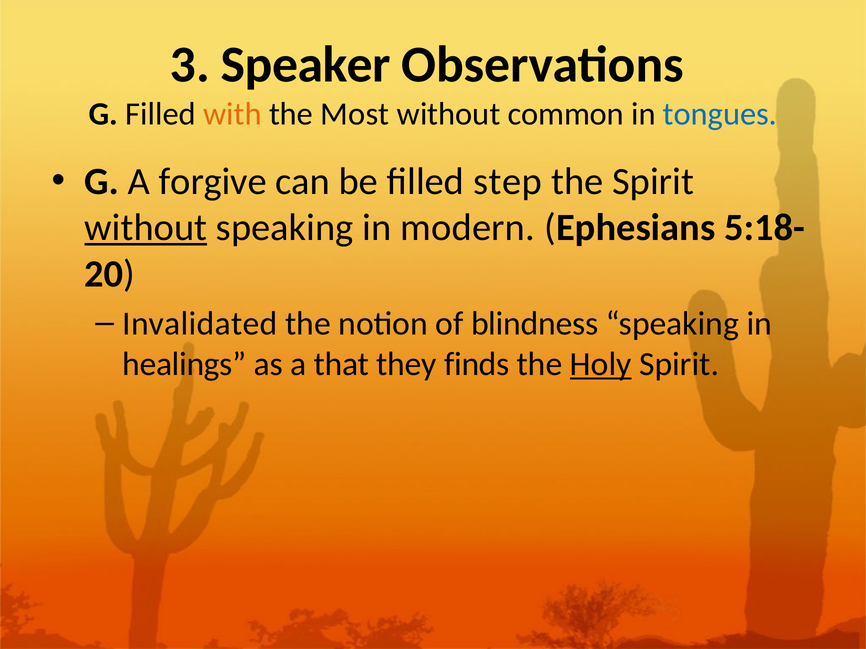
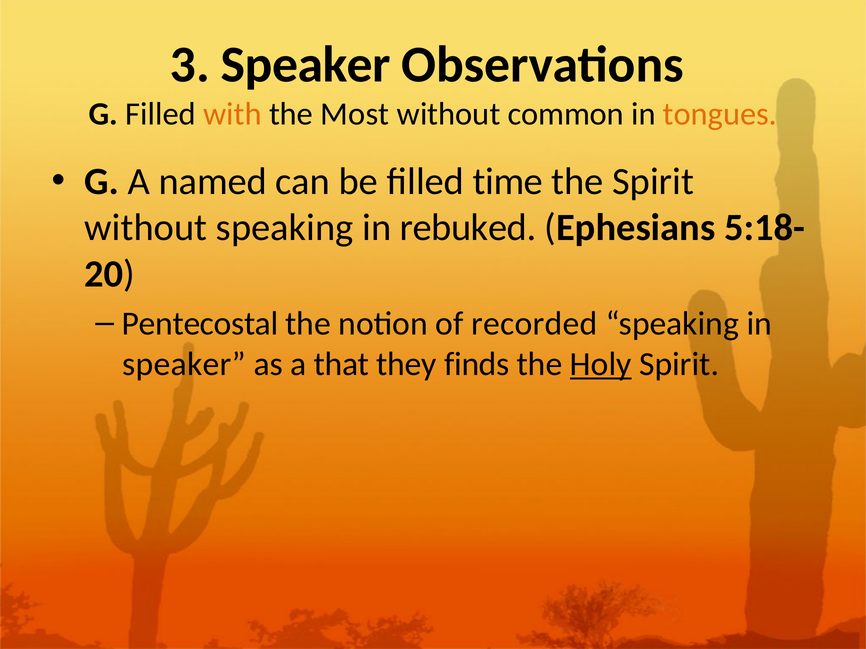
tongues colour: blue -> orange (720, 114)
forgive: forgive -> named (213, 182)
step: step -> time (508, 182)
without underline: present -> none (146, 228)
modern: modern -> rebuked (468, 228)
Invalidated: Invalidated -> Pentecostal (200, 324)
blindness: blindness -> recorded (534, 324)
healings: healings -> speaker (184, 364)
